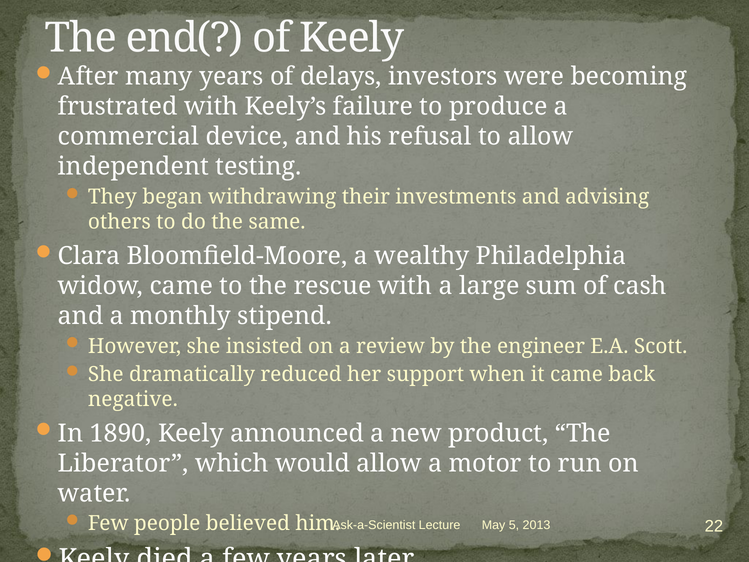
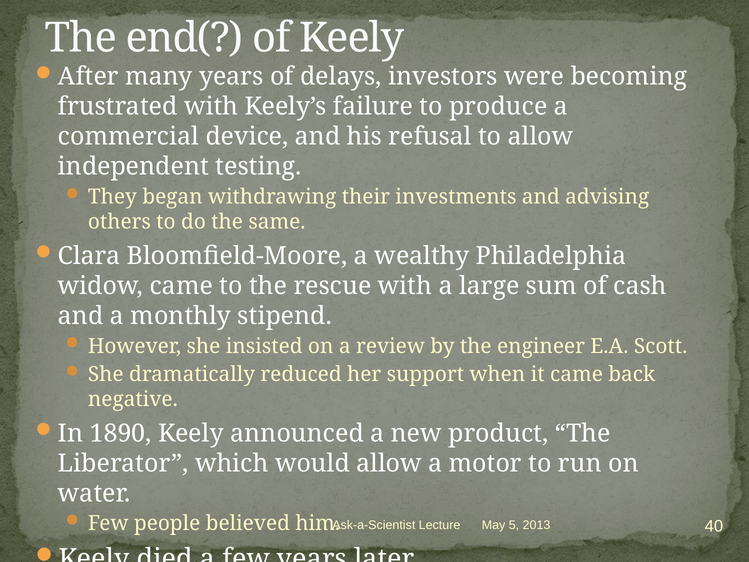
22: 22 -> 40 (714, 526)
